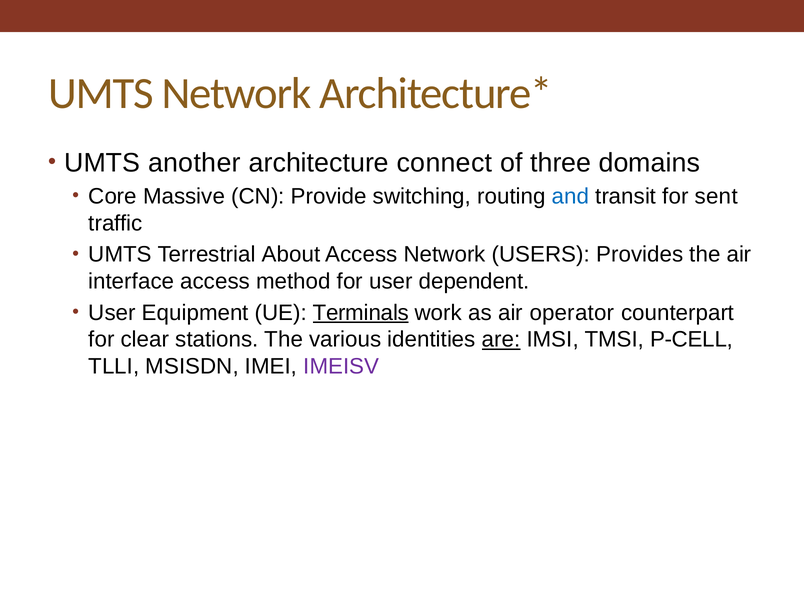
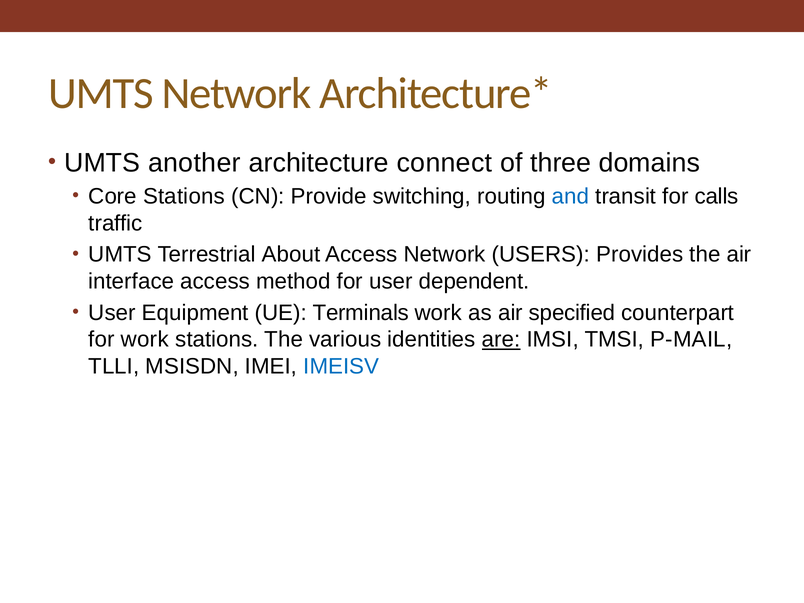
Core Massive: Massive -> Stations (184, 196)
sent: sent -> calls (717, 196)
Terminals underline: present -> none (361, 313)
operator: operator -> specified (572, 313)
for clear: clear -> work (145, 339)
P-CELL: P-CELL -> P-MAIL (691, 339)
IMEISV colour: purple -> blue (341, 366)
